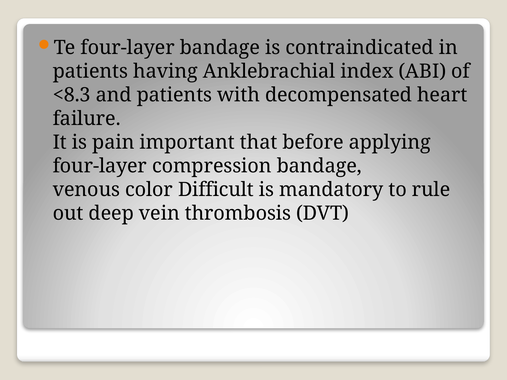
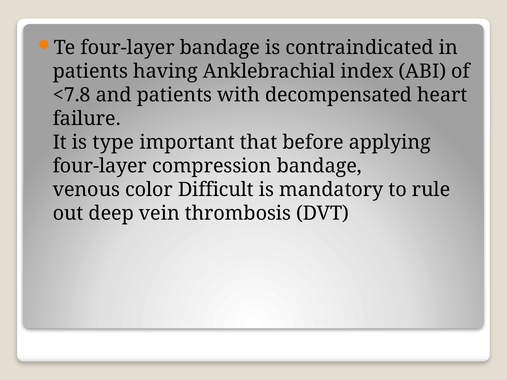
<8.3: <8.3 -> <7.8 (72, 95)
pain: pain -> type (113, 142)
